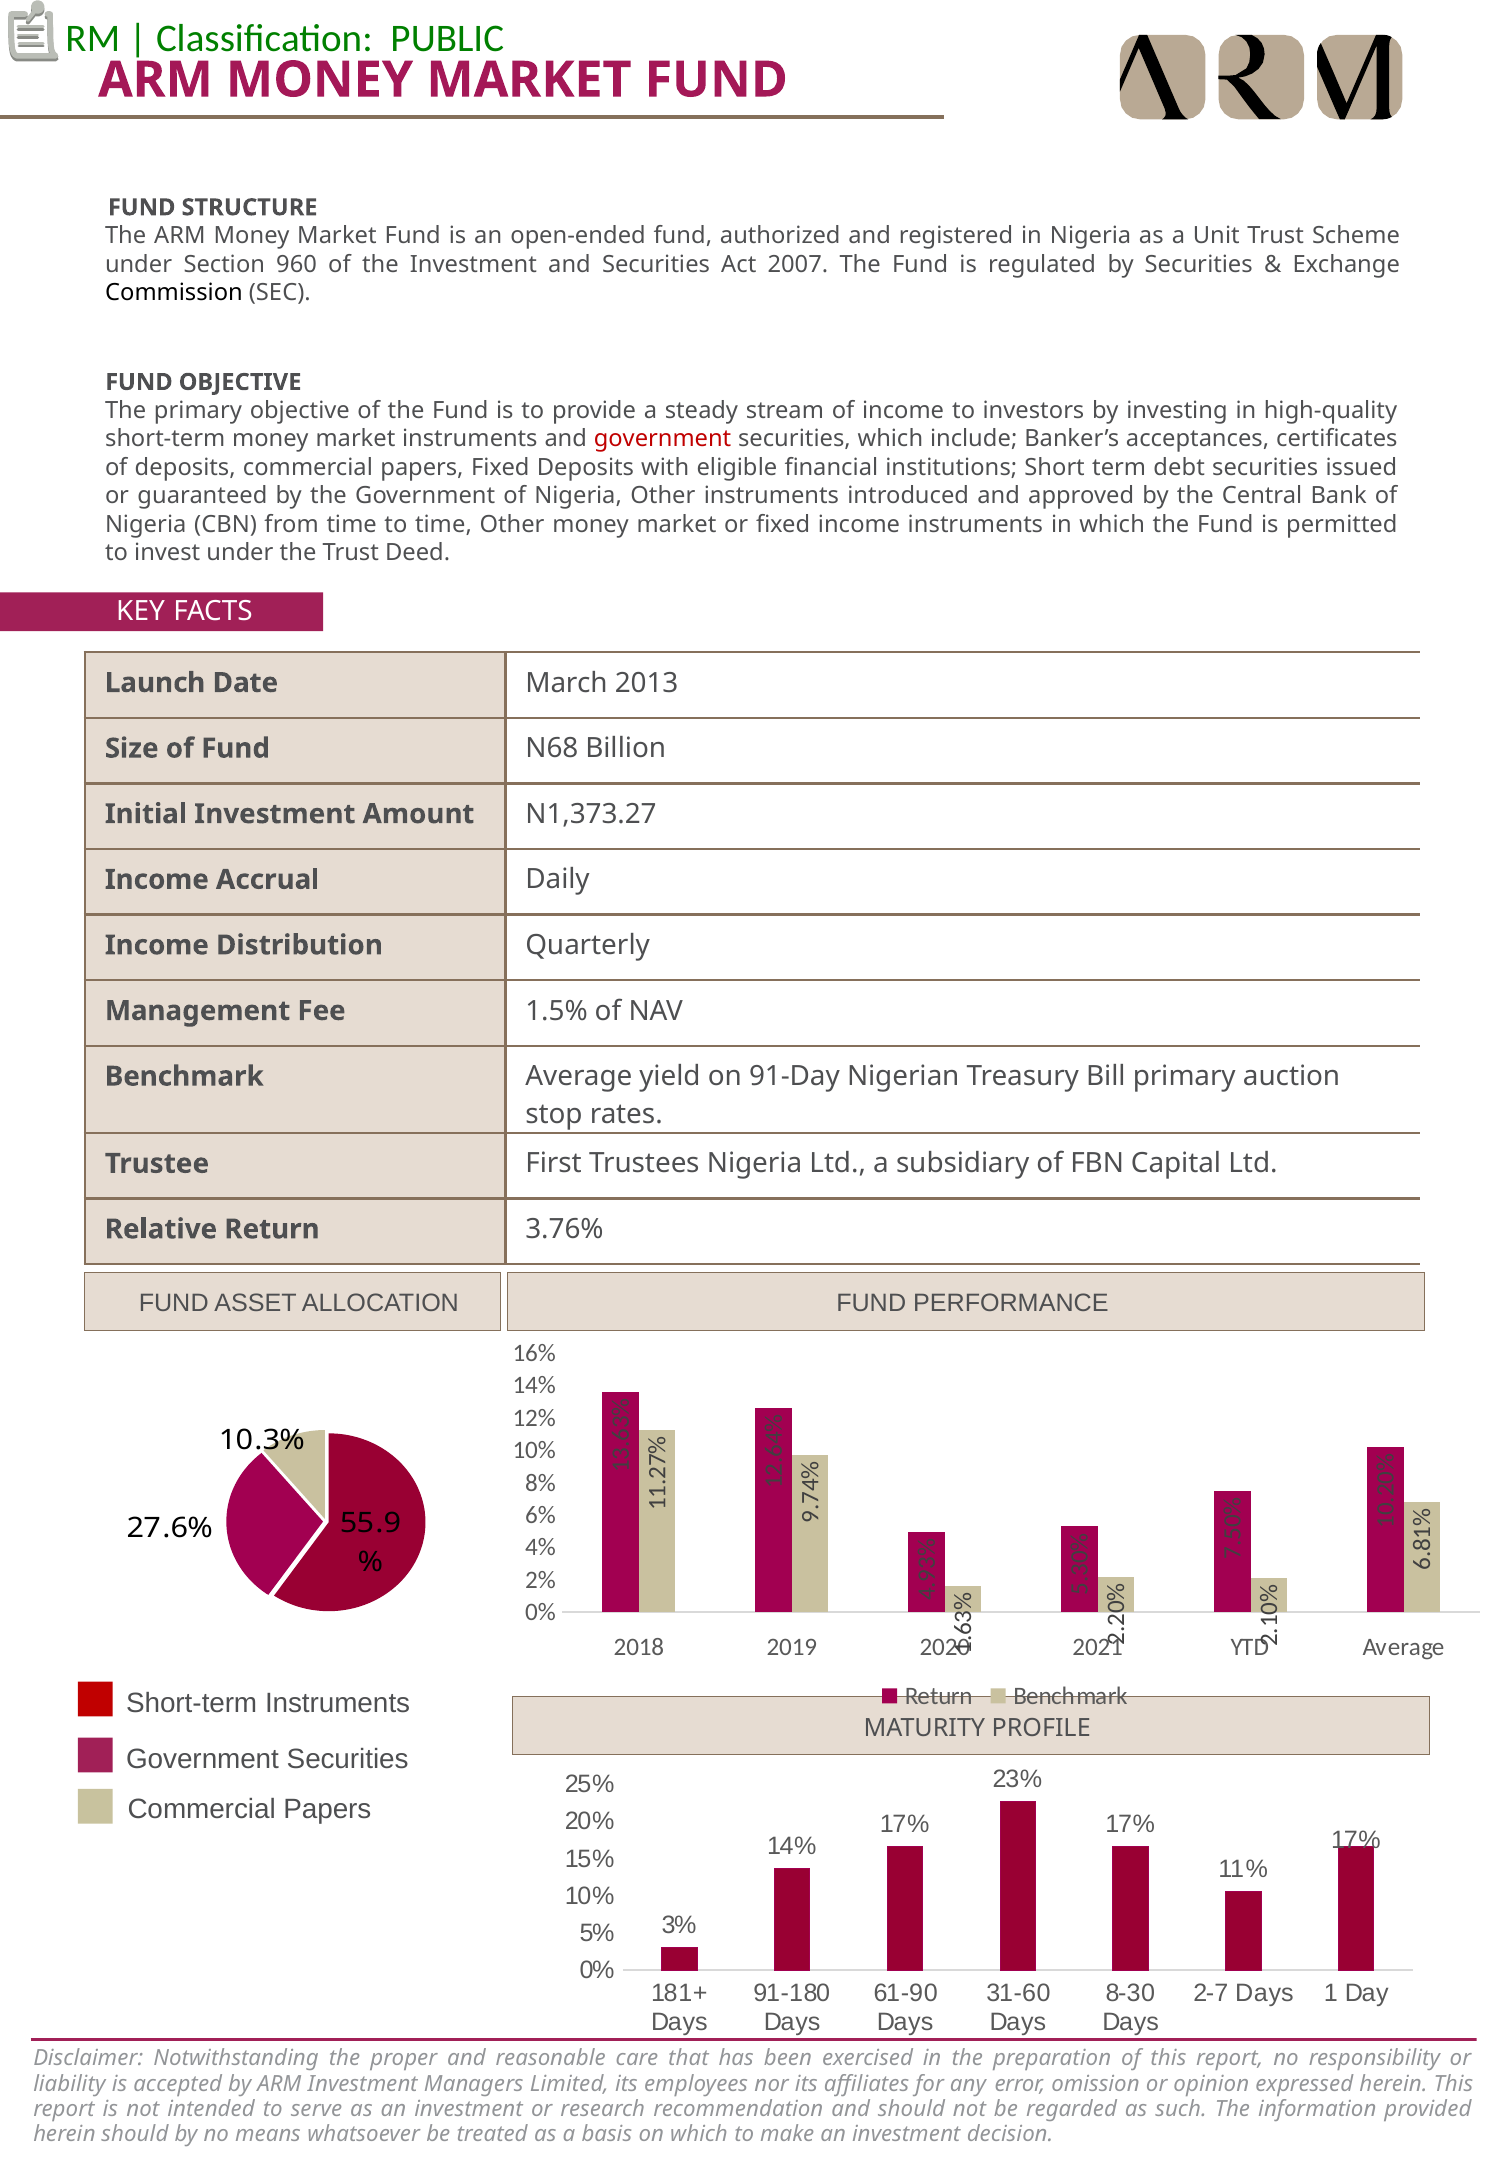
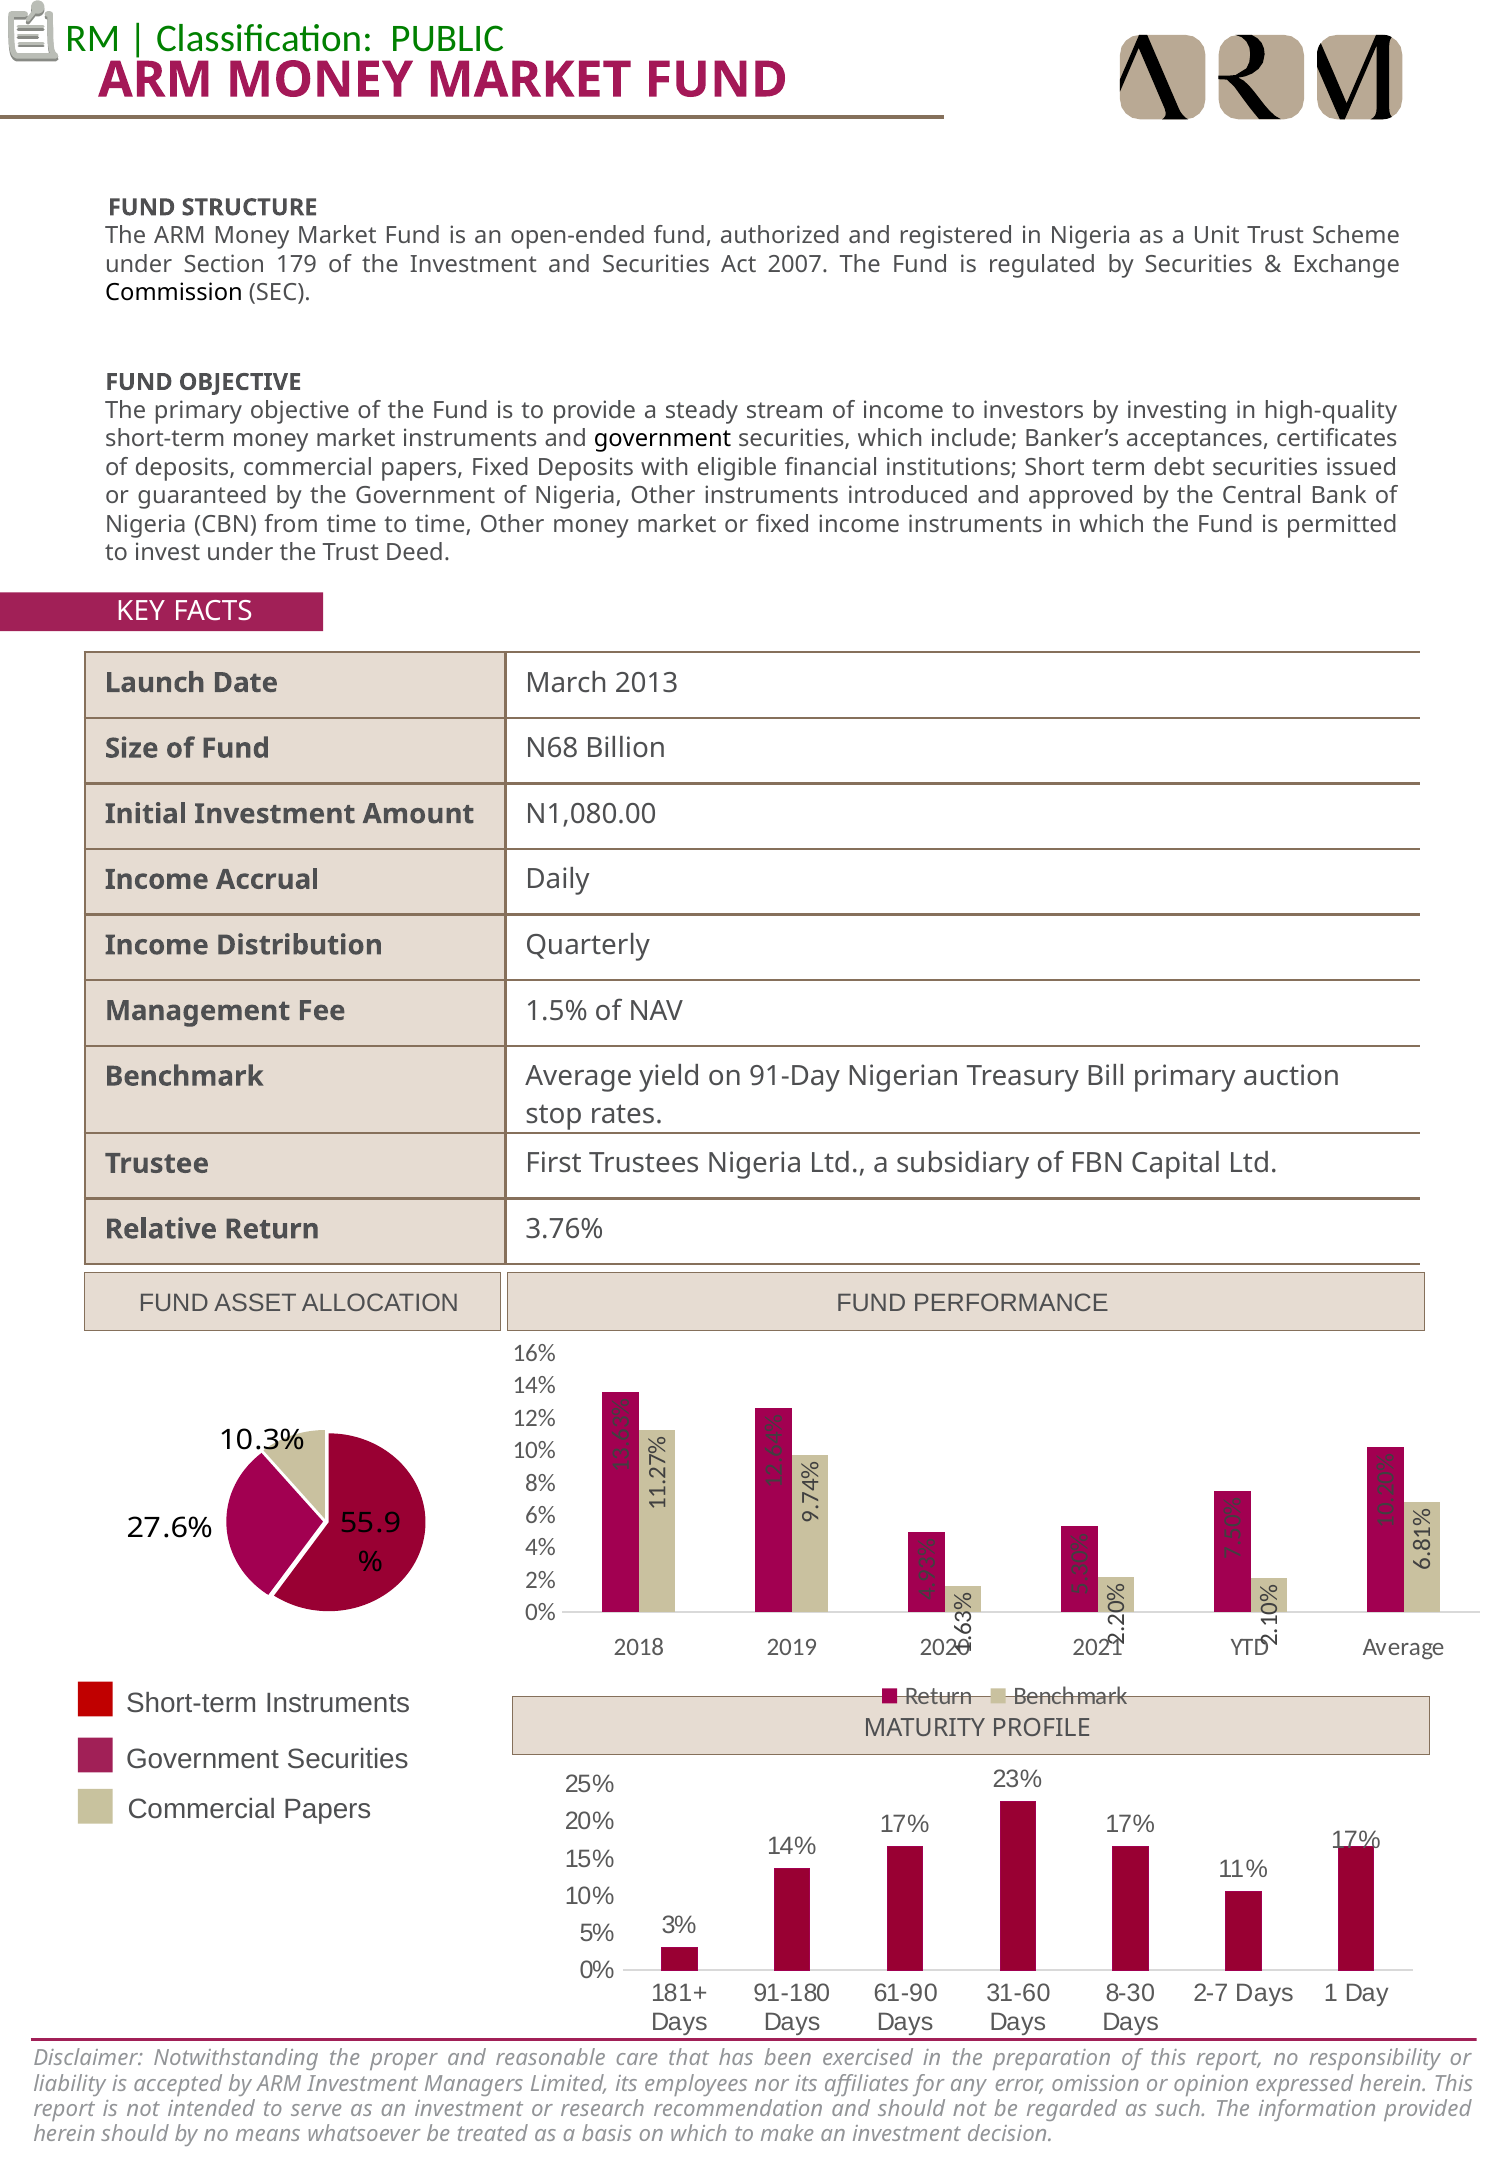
960: 960 -> 179 (297, 264)
government colour: red -> black (663, 439)
N1,373.27: N1,373.27 -> N1,080.00 (591, 814)
